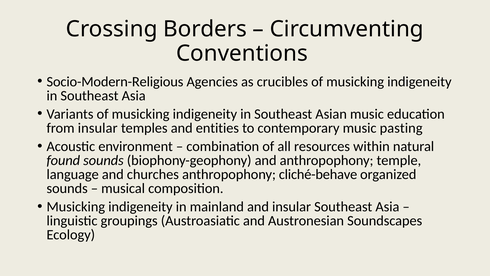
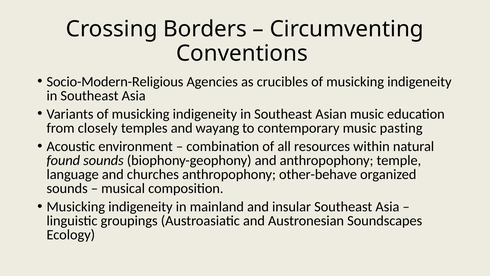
from insular: insular -> closely (98, 128)
entities: entities -> wayang (217, 128)
cliché-behave: cliché-behave -> other-behave (318, 174)
